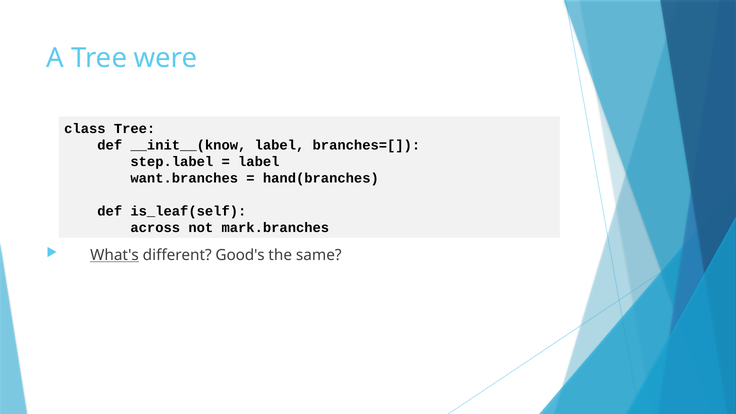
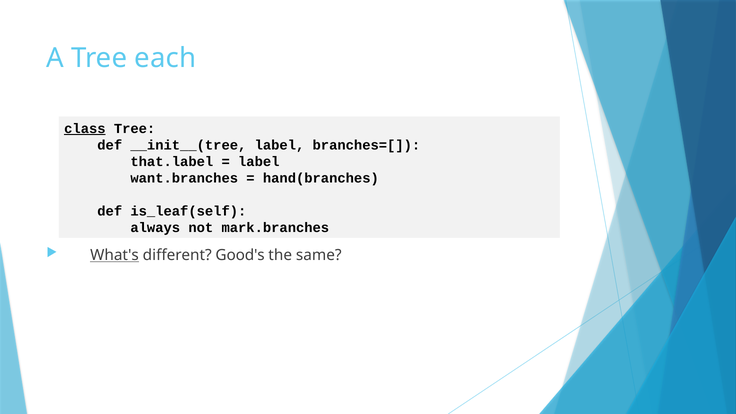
were: were -> each (165, 58)
class underline: none -> present (85, 128)
__init__(know: __init__(know -> __init__(tree (188, 145)
step.label: step.label -> that.label (172, 162)
across: across -> always (155, 228)
